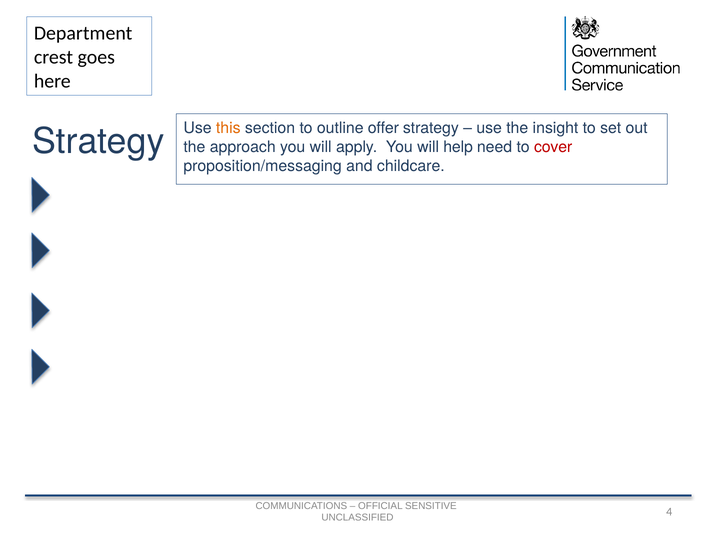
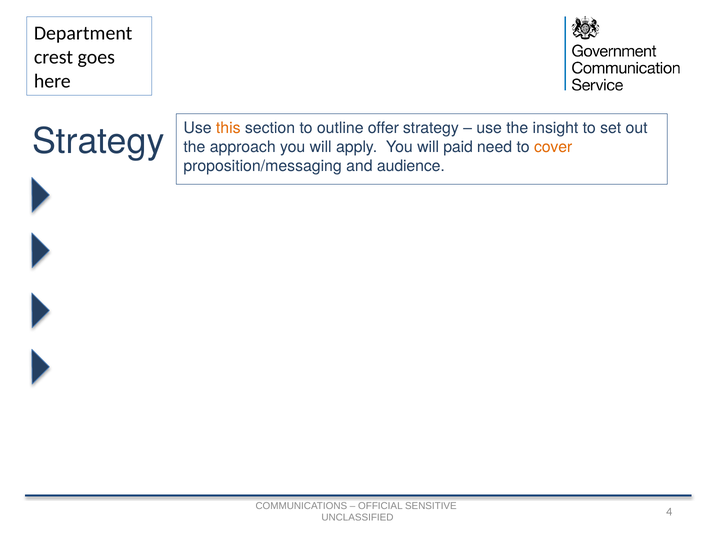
help: help -> paid (458, 147)
cover colour: red -> orange (553, 147)
childcare: childcare -> audience (411, 166)
